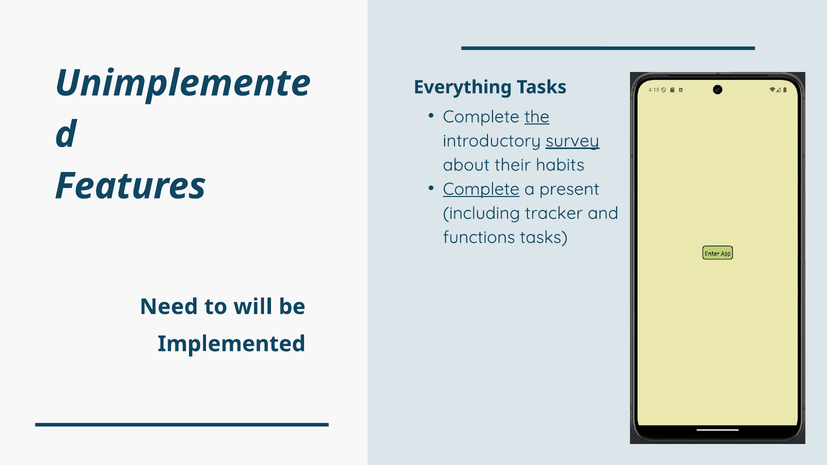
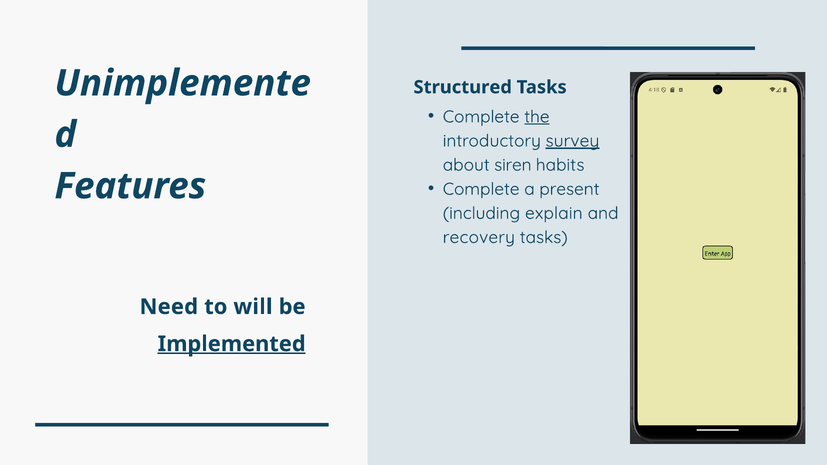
Everything: Everything -> Structured (463, 87)
their: their -> siren (513, 165)
Complete underline: present -> none (481, 189)
tracker: tracker -> explain (554, 213)
functions: functions -> recovery (479, 237)
Implemented underline: none -> present (232, 344)
